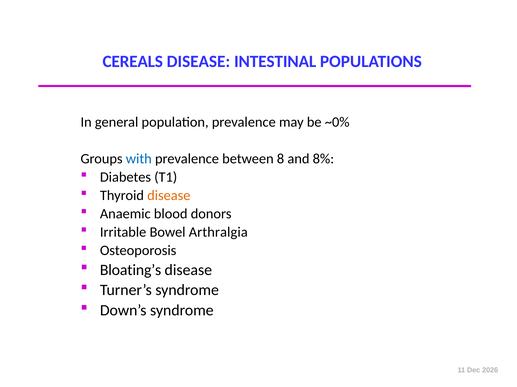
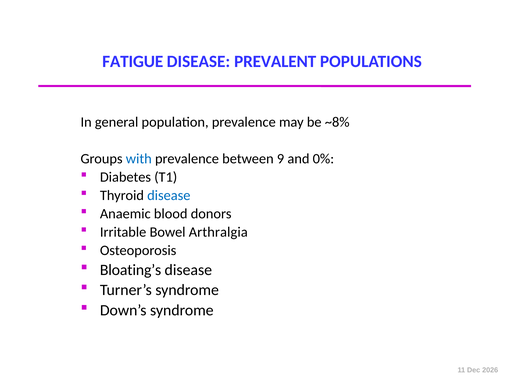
CEREALS: CEREALS -> FATIGUE (133, 62)
INTESTINAL: INTESTINAL -> PREVALENT (275, 62)
~0%: ~0% -> ~8% (337, 122)
8: 8 -> 9 (281, 159)
8%: 8% -> 0% (323, 159)
disease colour: orange -> blue (169, 196)
